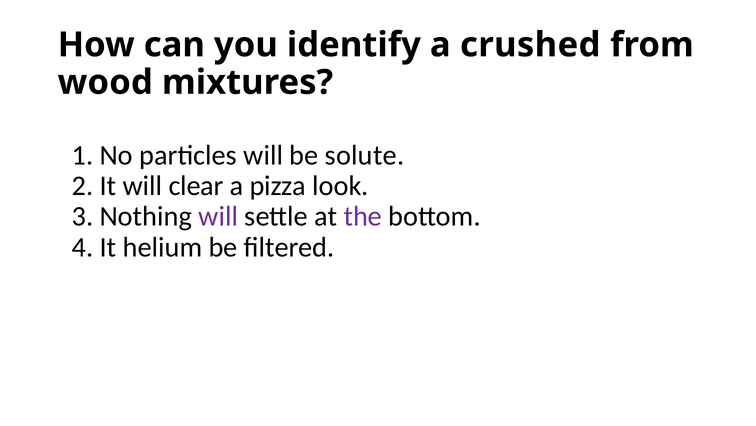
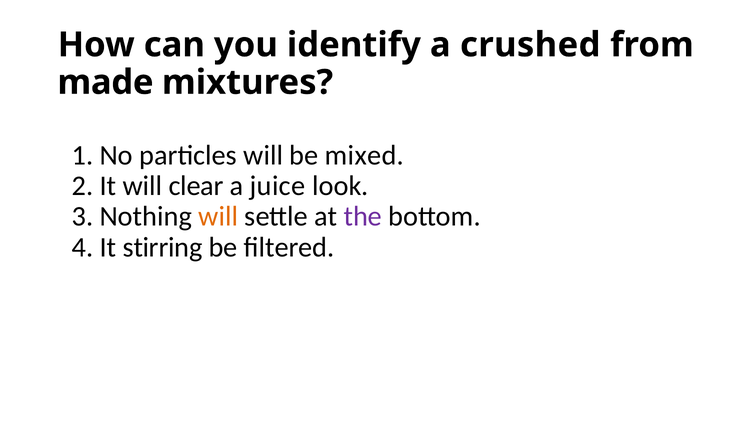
wood: wood -> made (105, 82)
solute: solute -> mixed (364, 155)
pizza: pizza -> juice (278, 186)
will colour: purple -> orange (218, 216)
helium: helium -> stirring (163, 247)
